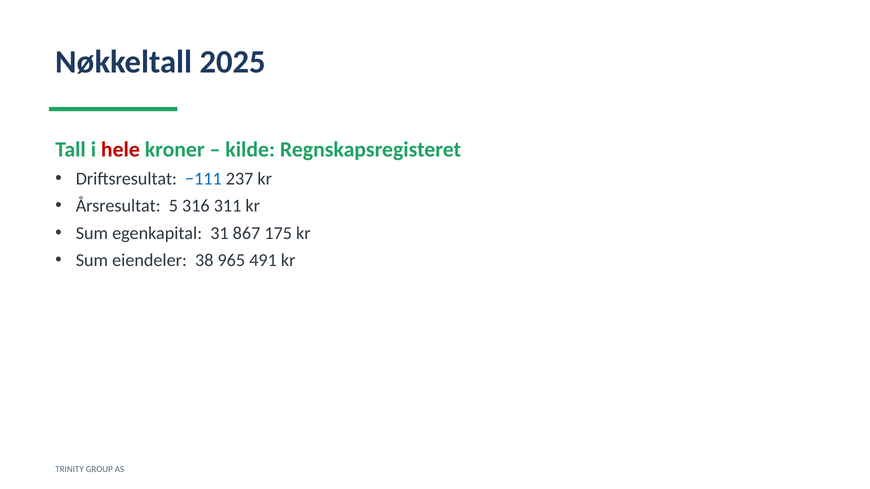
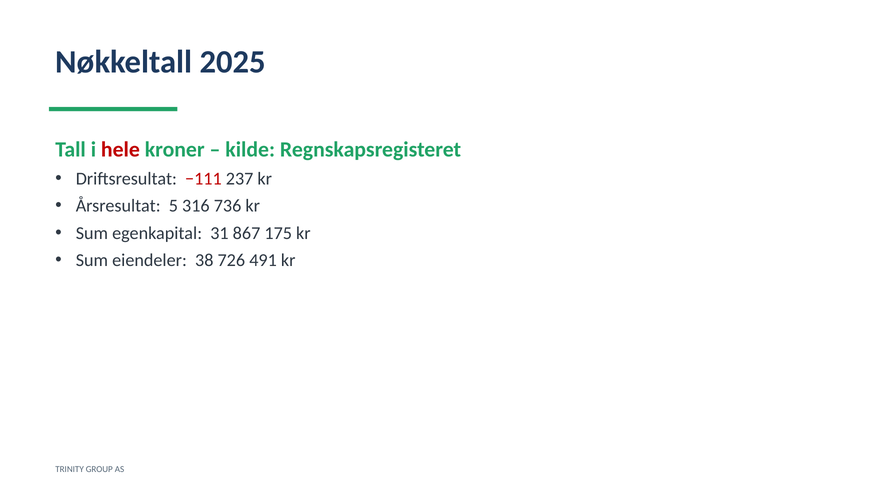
−111 colour: blue -> red (203, 179)
311: 311 -> 736 (228, 206)
965: 965 -> 726 (231, 261)
